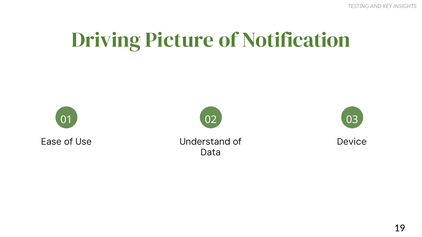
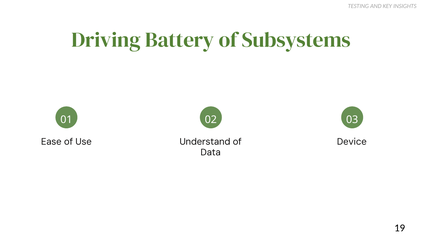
Picture: Picture -> Battery (180, 40)
Notification: Notification -> Subsystems (296, 40)
